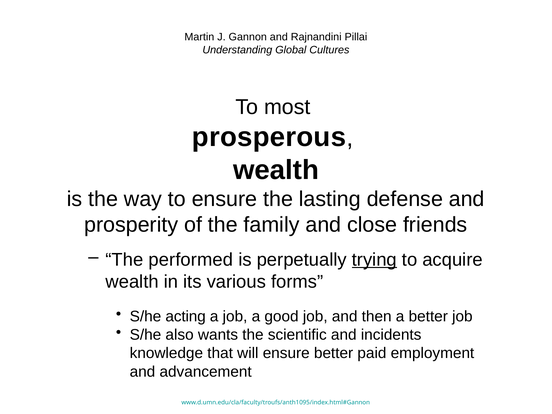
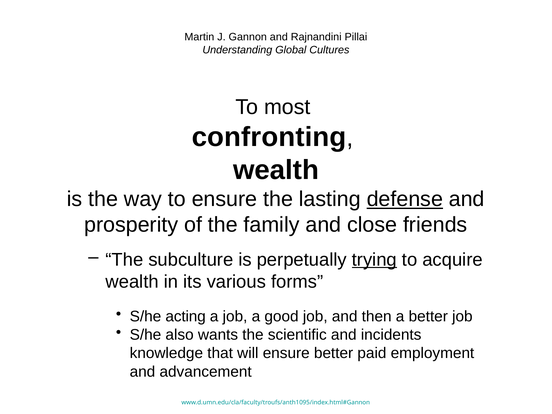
prosperous: prosperous -> confronting (269, 137)
defense underline: none -> present (405, 199)
performed: performed -> subculture (191, 260)
